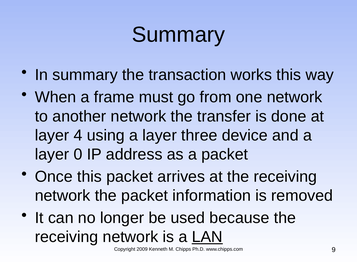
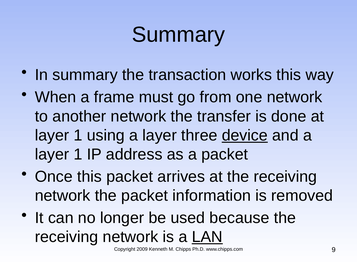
4: 4 -> 1 (78, 135)
device underline: none -> present (245, 135)
0: 0 -> 1 (78, 154)
